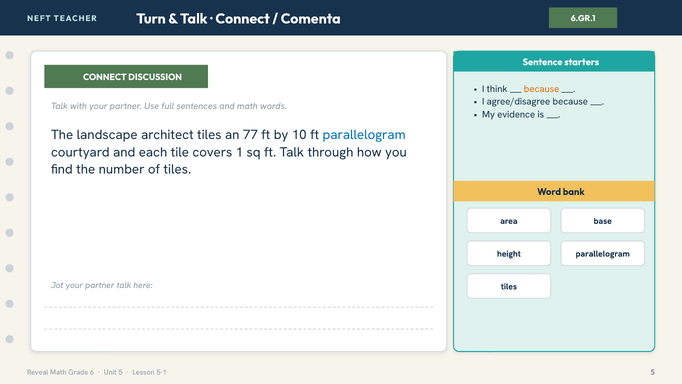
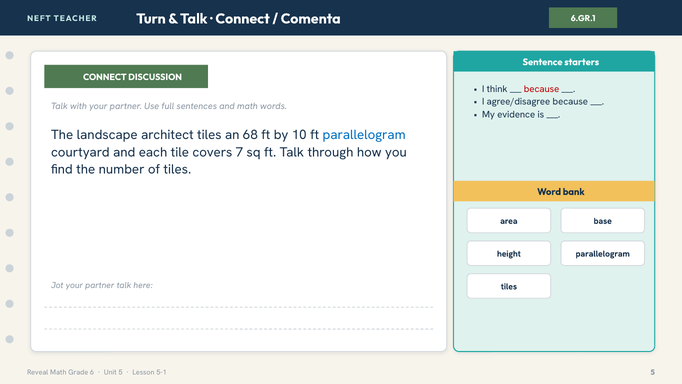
because colour: orange -> red (542, 89)
77: 77 -> 68 (250, 135)
1: 1 -> 7 (239, 152)
